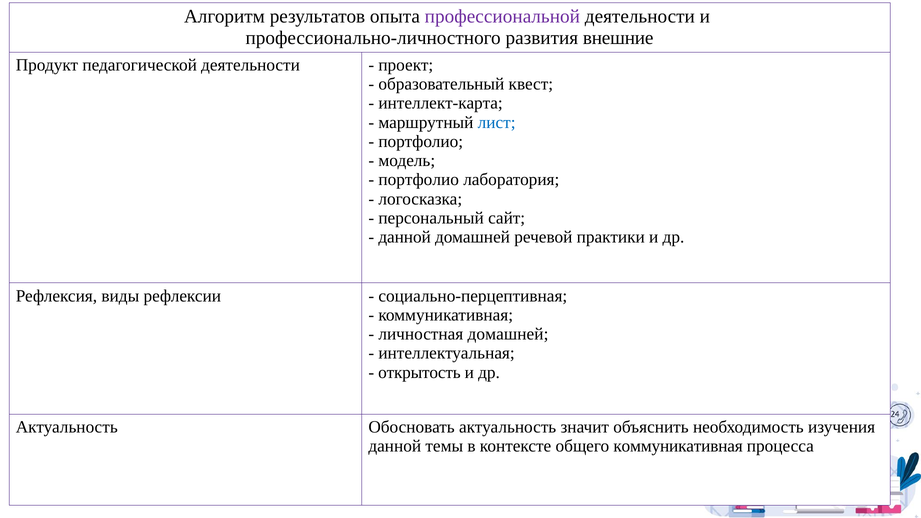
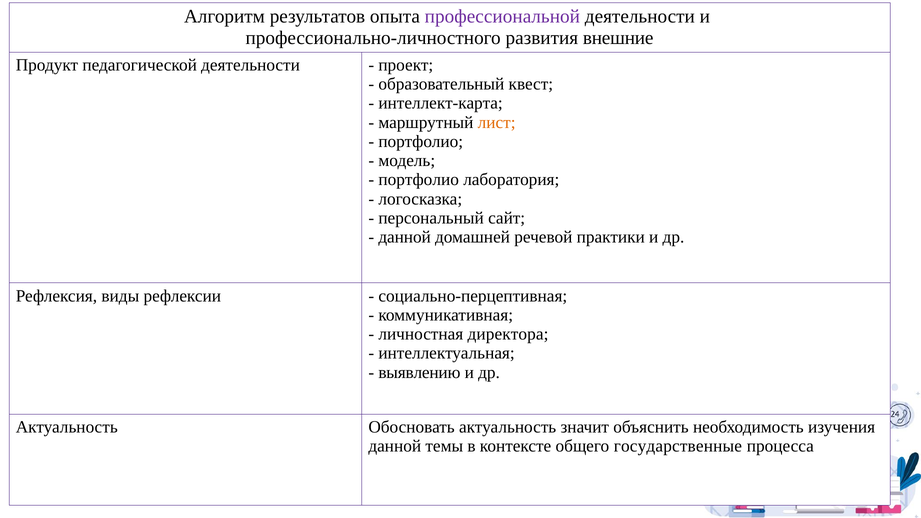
лист colour: blue -> orange (497, 122)
личностная домашней: домашней -> директора (508, 334)
открытость: открытость -> выявлению (419, 372)
общего коммуникативная: коммуникативная -> государственные (678, 446)
